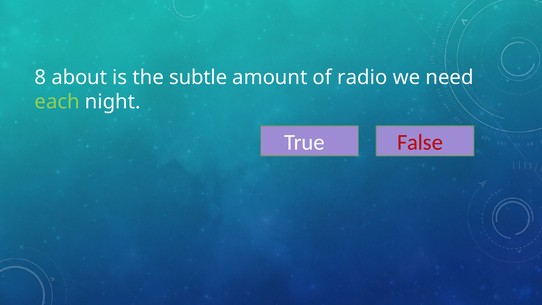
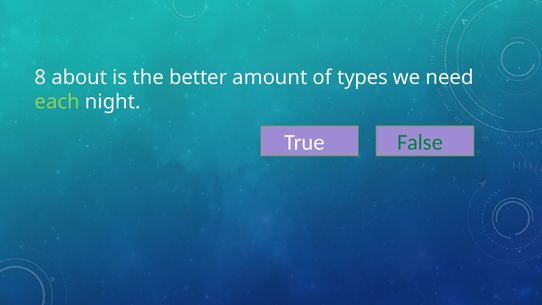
subtle: subtle -> better (198, 77)
radio: radio -> types (363, 77)
False colour: red -> green (420, 142)
